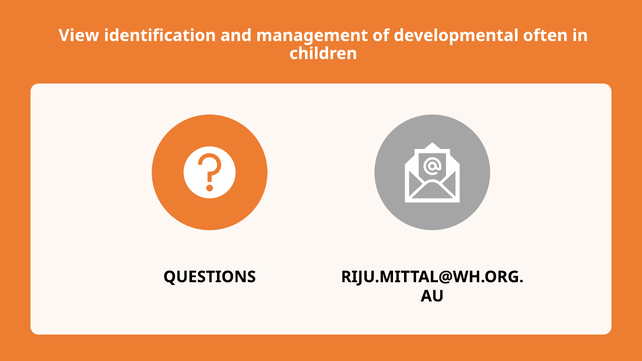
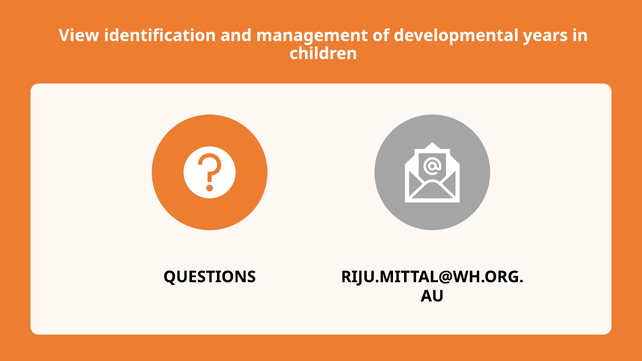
often: often -> years (545, 36)
